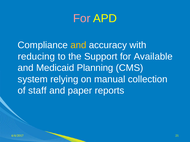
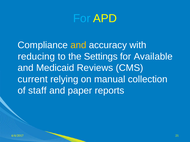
For colour: pink -> light blue (82, 18)
Support: Support -> Settings (101, 57)
Planning: Planning -> Reviews (95, 68)
system: system -> current (33, 79)
